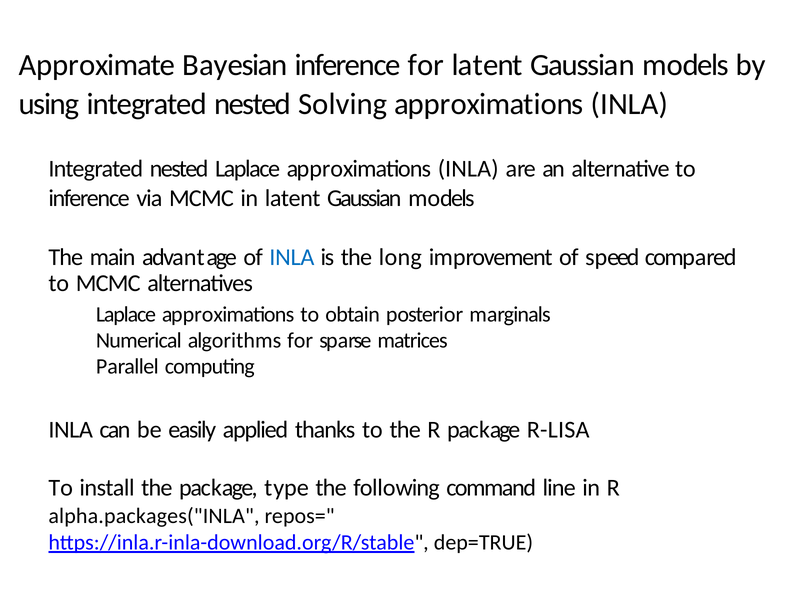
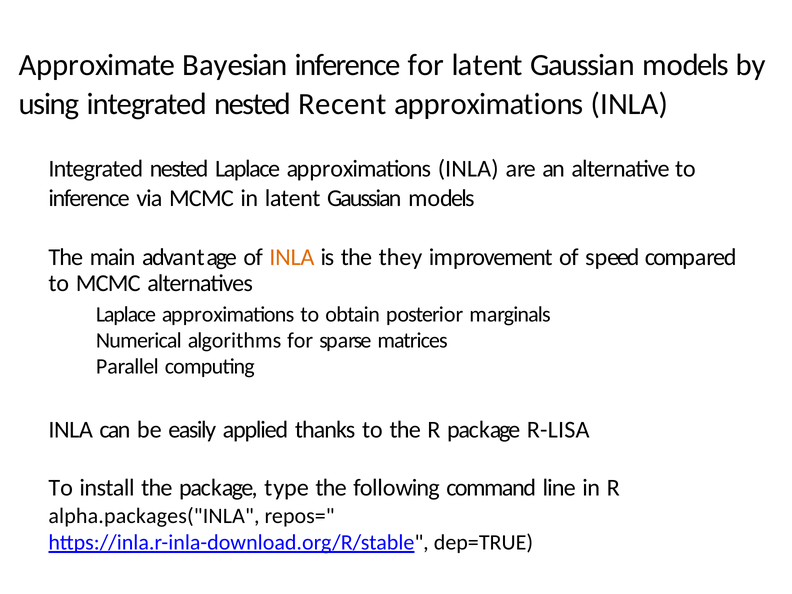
Solving: Solving -> Recent (343, 104)
INLA colour: blue -> orange (292, 257)
long: long -> they (400, 257)
